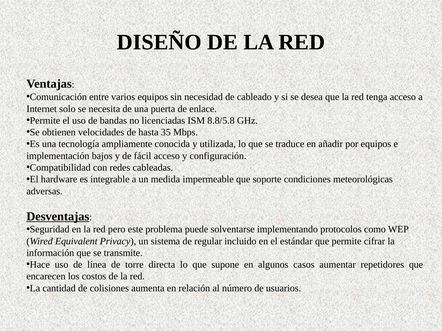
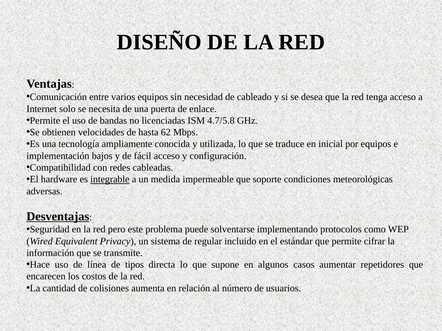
8.8/5.8: 8.8/5.8 -> 4.7/5.8 (221, 121)
35: 35 -> 62 (166, 132)
añadir: añadir -> inicial (331, 144)
integrable underline: none -> present (110, 180)
torre: torre -> tipos (134, 265)
